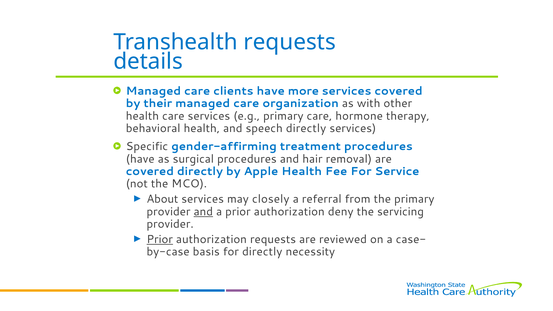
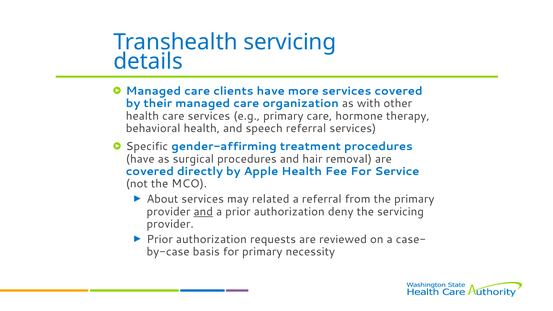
Transhealth requests: requests -> servicing (290, 42)
speech directly: directly -> referral (306, 128)
closely: closely -> related (271, 199)
Prior underline: present -> none (160, 239)
for directly: directly -> primary (262, 252)
